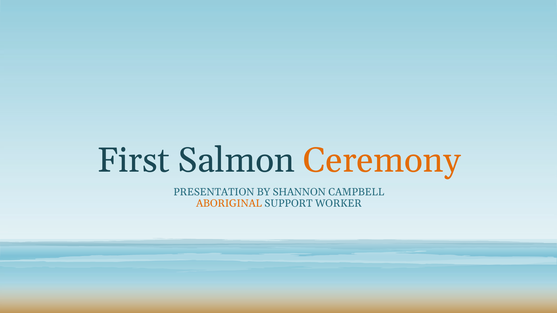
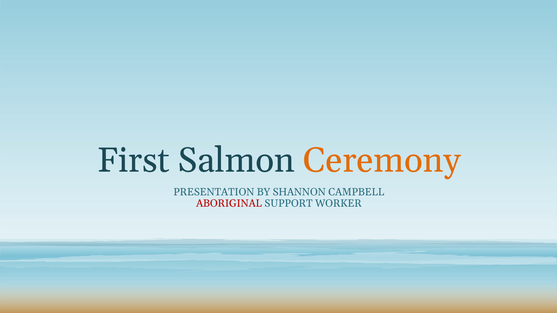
ABORIGINAL colour: orange -> red (229, 203)
